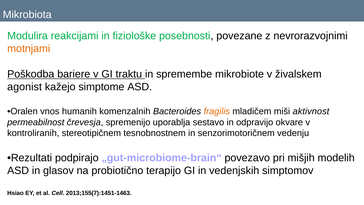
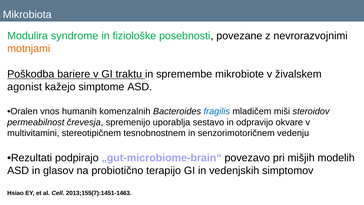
reakcijami: reakcijami -> syndrome (75, 36)
fragilis colour: orange -> blue (217, 111)
aktivnost: aktivnost -> steroidov (311, 111)
kontroliranih: kontroliranih -> multivitamini (33, 133)
